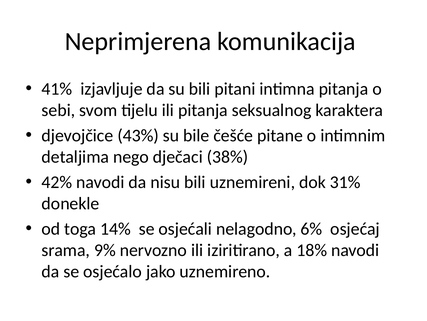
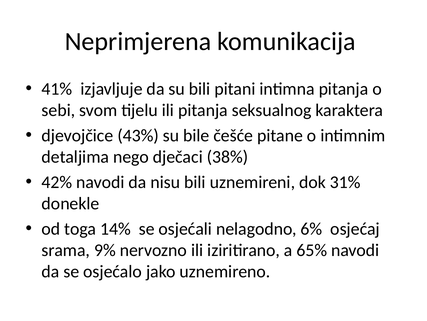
18%: 18% -> 65% (312, 250)
